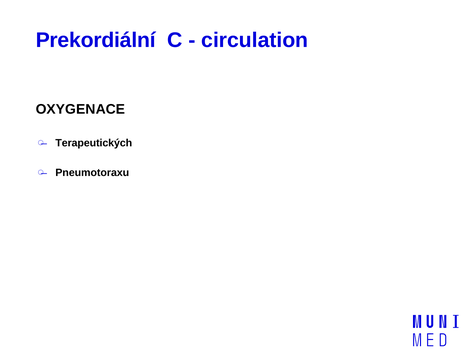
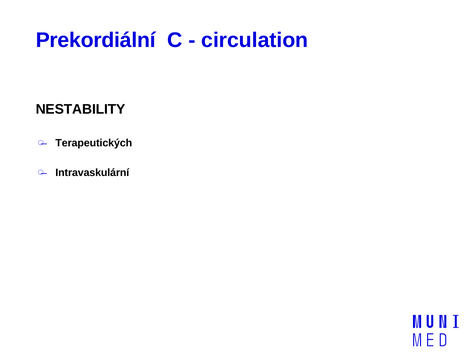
OXYGENACE: OXYGENACE -> NESTABILITY (81, 109)
Pneumotoraxu: Pneumotoraxu -> Intravaskulární (92, 173)
